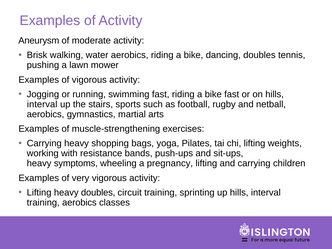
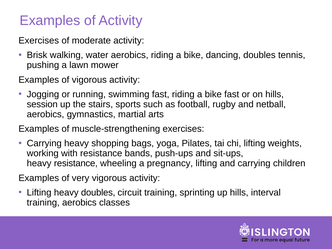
Aneurysm: Aneurysm -> Exercises (39, 41)
interval: interval -> session (42, 104)
heavy symptoms: symptoms -> resistance (76, 163)
